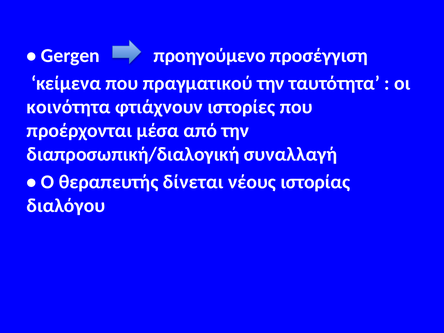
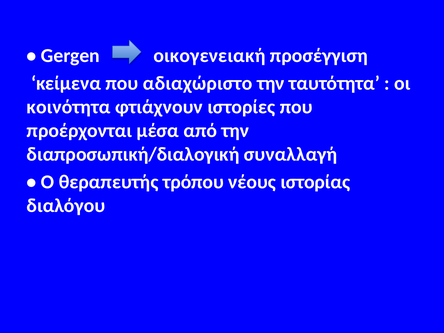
προηγούμενο: προηγούμενο -> οικογενειακή (209, 56)
πραγματικού: πραγματικού -> αδιαχώριστο (198, 83)
δίνεται: δίνεται -> τρόπου (193, 182)
